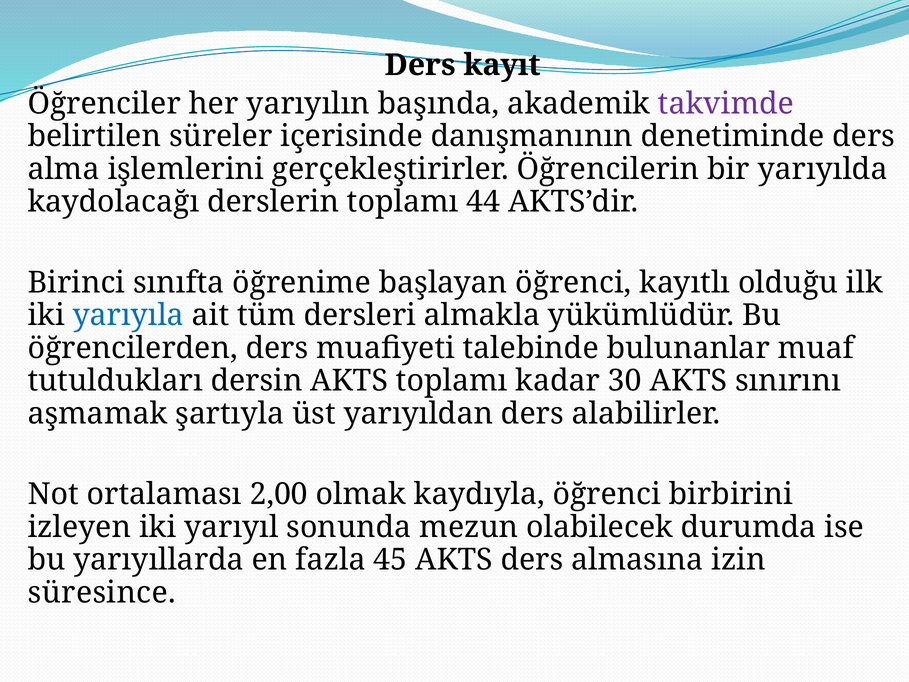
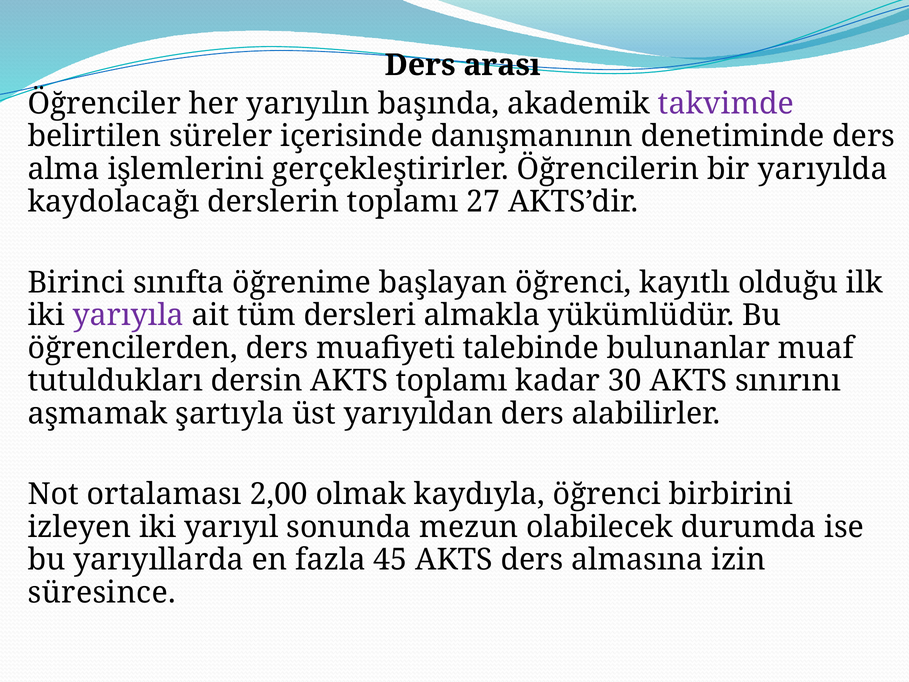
kayıt: kayıt -> arası (502, 65)
44: 44 -> 27 (483, 202)
yarıyıla colour: blue -> purple (128, 315)
